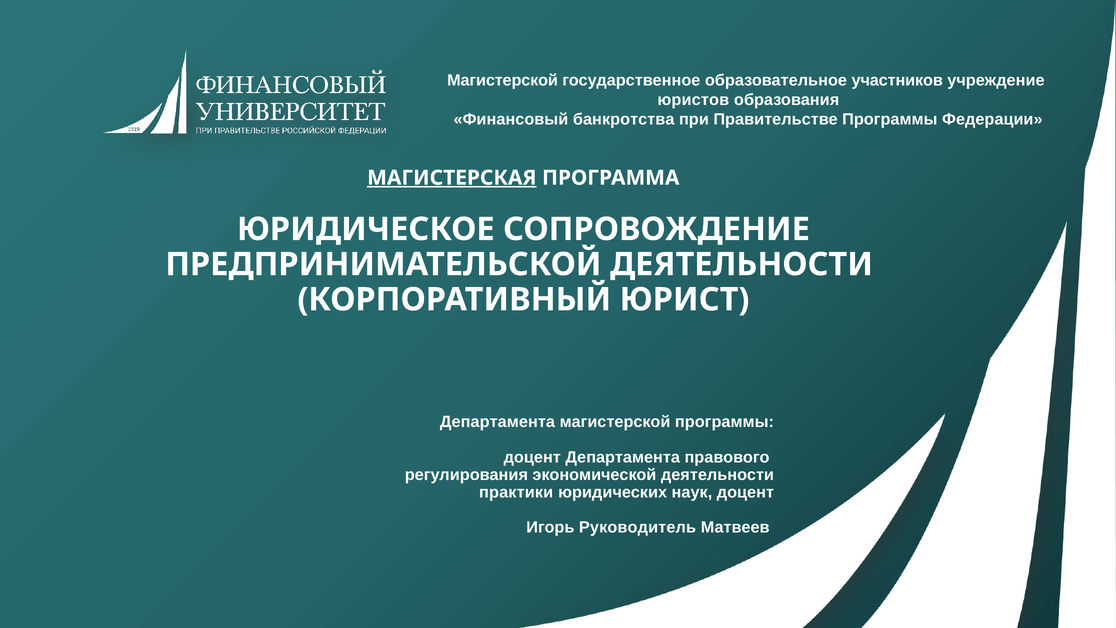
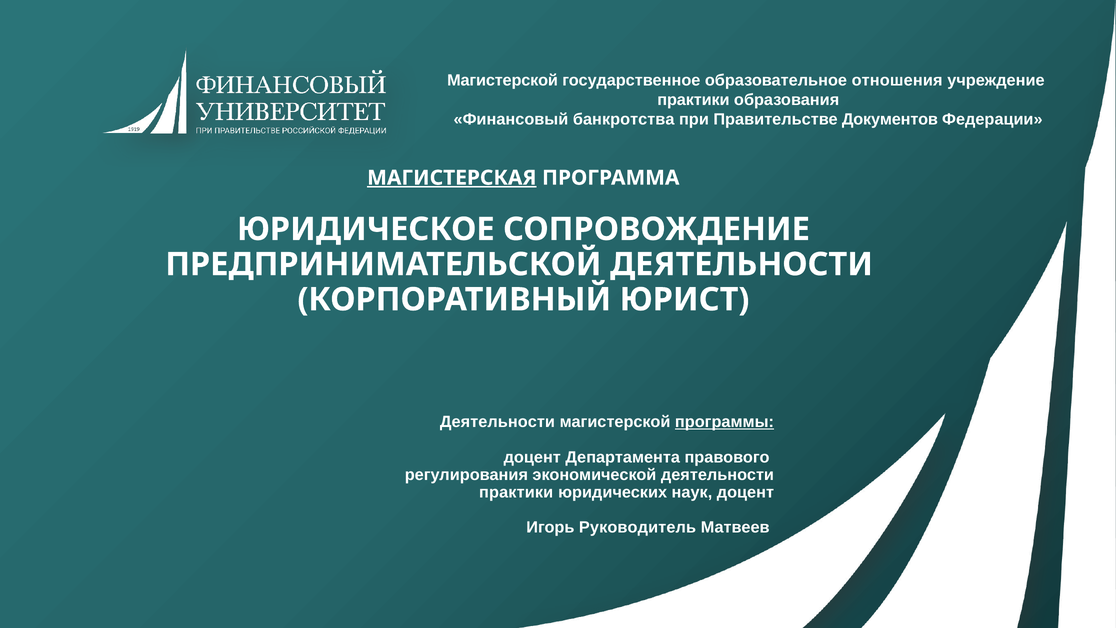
участников: участников -> отношения (897, 80)
юристов: юристов -> практики (693, 100)
Правительстве Программы: Программы -> Документов (890, 119)
Департамента: Департамента -> Деятельности (497, 422)
программы underline: none -> present (724, 422)
